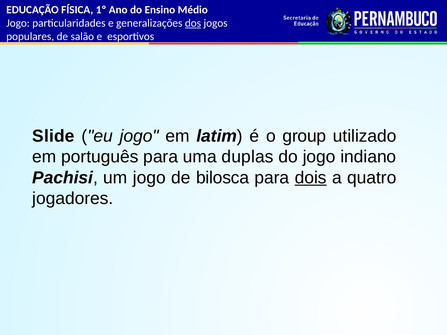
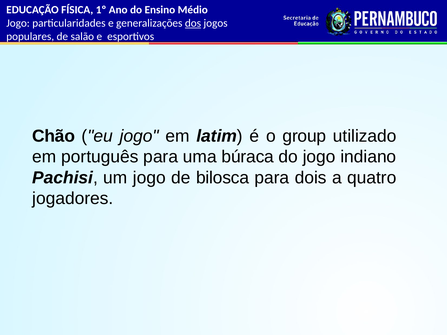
Slide: Slide -> Chão (54, 136)
duplas: duplas -> búraca (248, 157)
dois underline: present -> none (311, 178)
